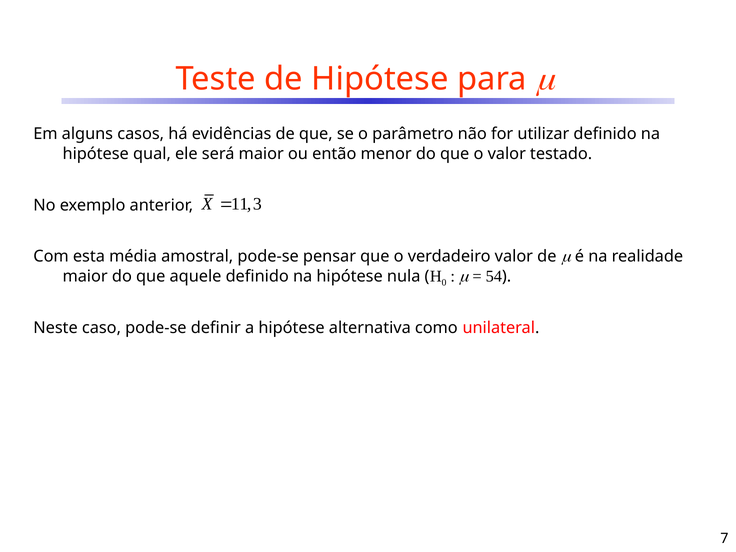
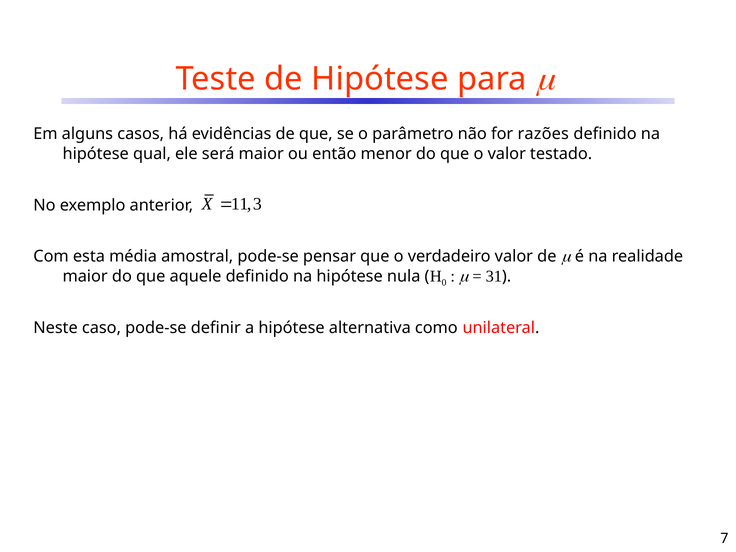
utilizar: utilizar -> razões (543, 134)
54: 54 -> 31 (494, 276)
